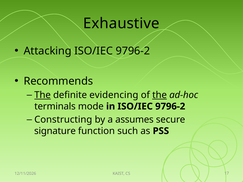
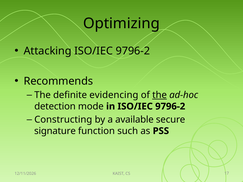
Exhaustive: Exhaustive -> Optimizing (121, 24)
The underline: present -> none (43, 95)
terminals: terminals -> detection (55, 107)
assumes: assumes -> available (134, 120)
